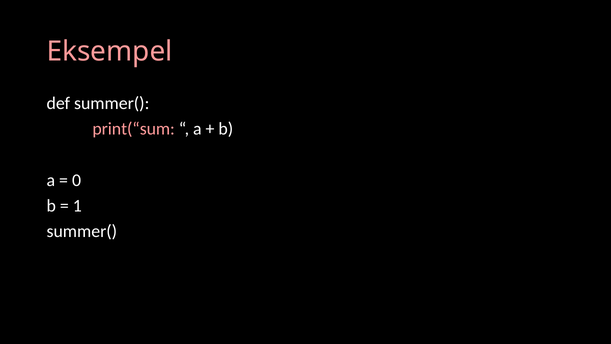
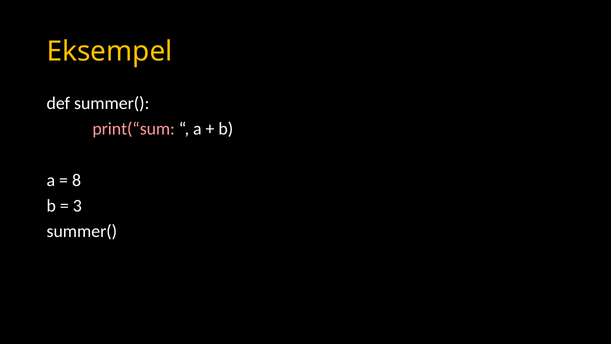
Eksempel colour: pink -> yellow (110, 51)
0: 0 -> 8 (77, 180)
1: 1 -> 3 (77, 206)
